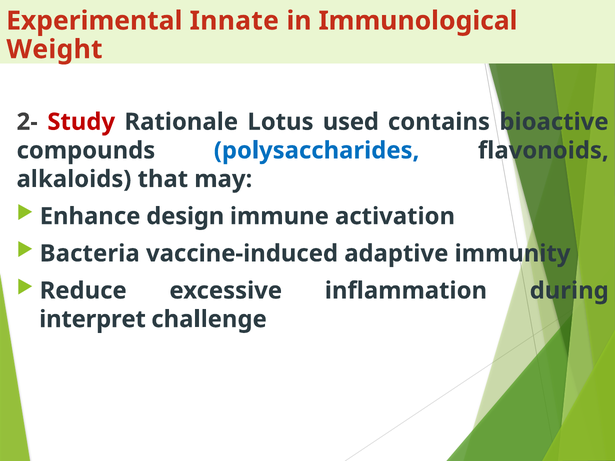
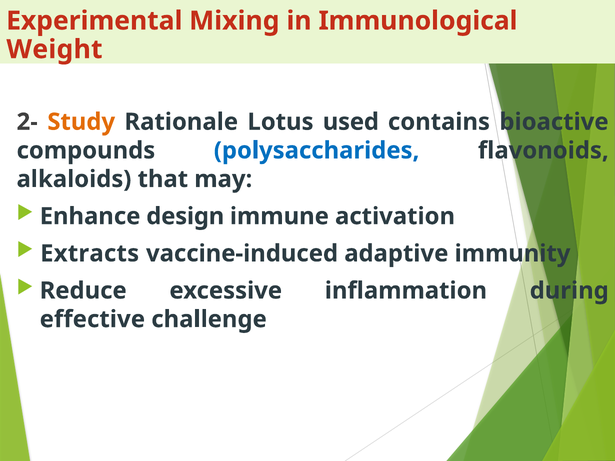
Innate: Innate -> Mixing (234, 21)
Study colour: red -> orange (81, 122)
Bacteria: Bacteria -> Extracts (90, 254)
interpret: interpret -> effective (92, 319)
